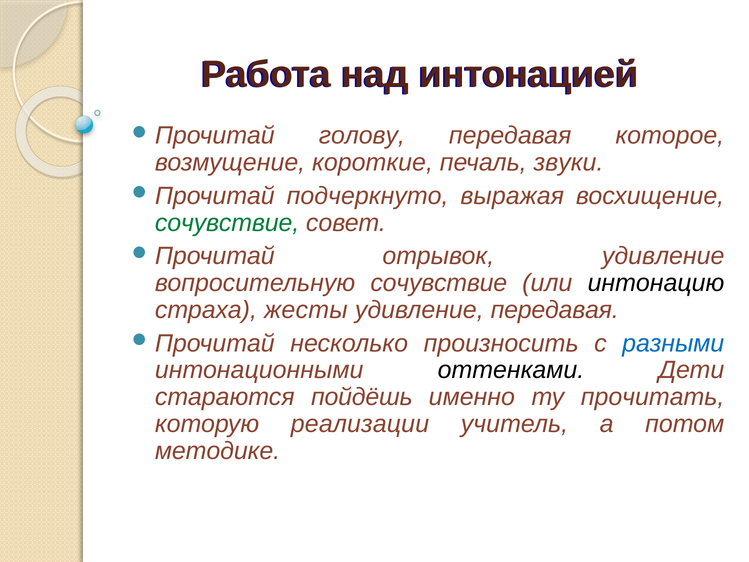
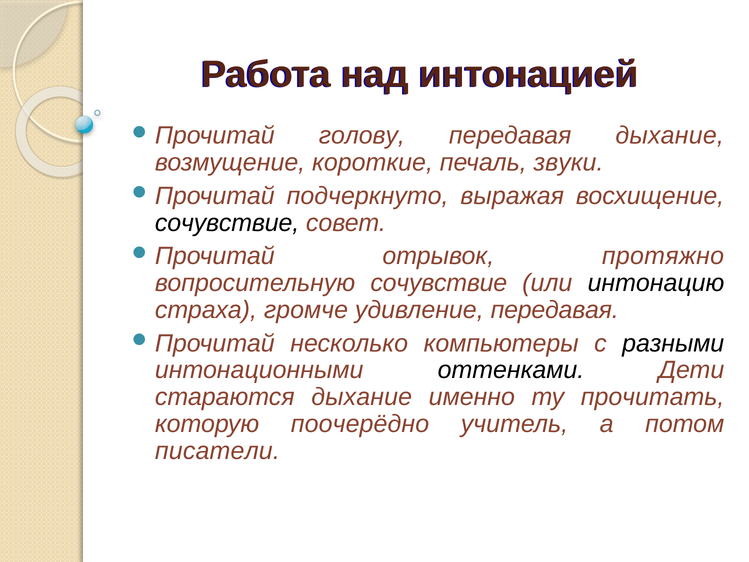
передавая которое: которое -> дыхание (670, 136)
сочувствие colour: green -> black (227, 223)
отрывок удивление: удивление -> протяжно (663, 256)
жесты: жесты -> громче (306, 310)
произносить: произносить -> компьютеры (501, 343)
разными colour: blue -> black (673, 343)
стараются пойдёшь: пойдёшь -> дыхание (362, 397)
реализации: реализации -> поочерёдно (360, 424)
методике: методике -> писатели (217, 451)
